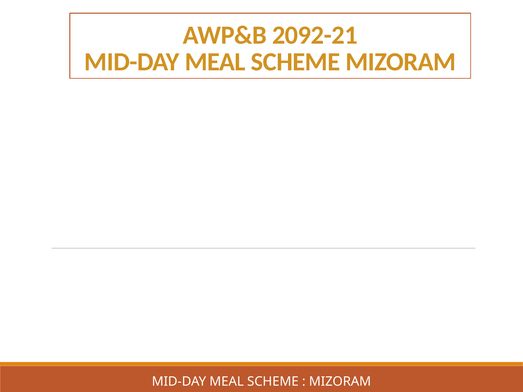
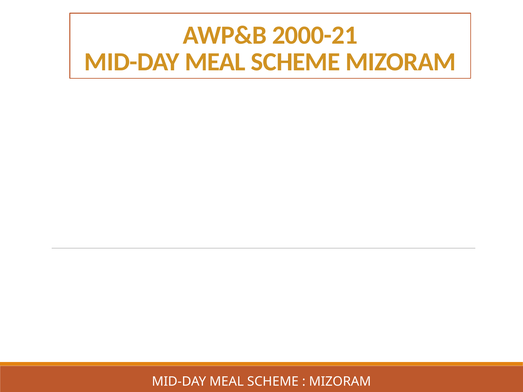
2092-21: 2092-21 -> 2000-21 (315, 35)
